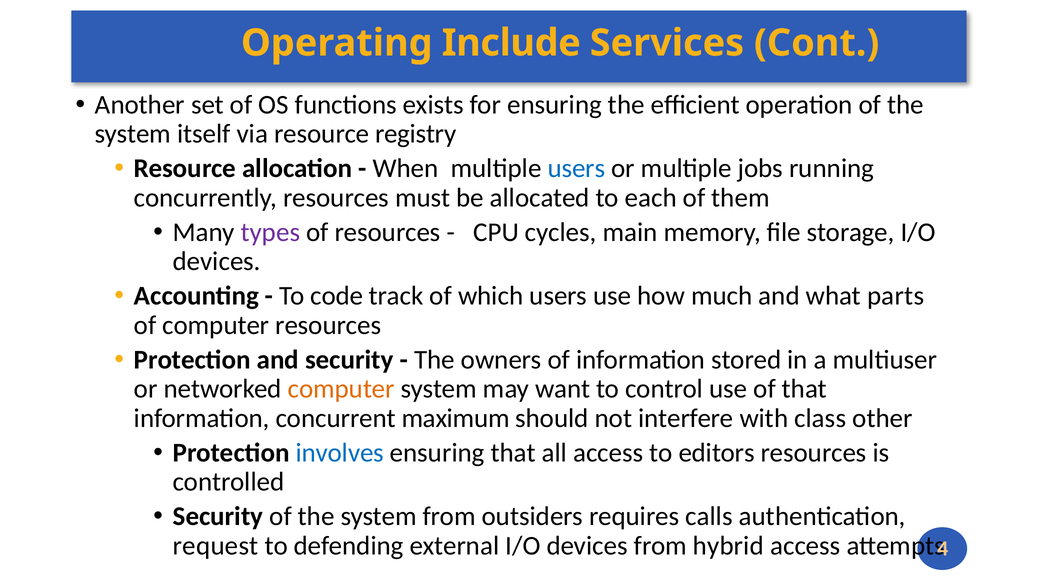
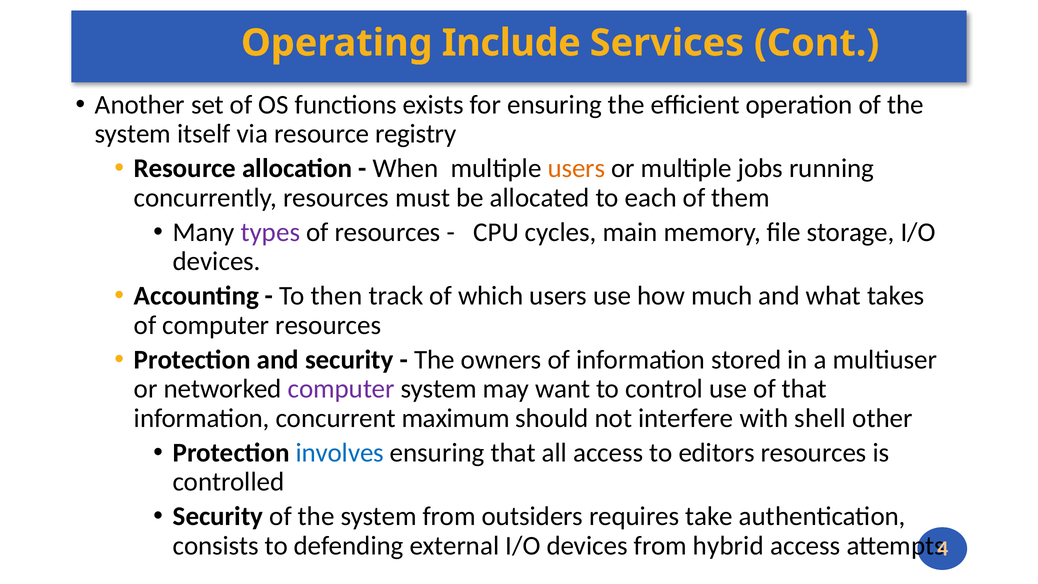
users colour: blue -> orange (576, 168)
code: code -> then (336, 296)
parts: parts -> takes (896, 296)
computer colour: orange -> purple (341, 389)
class: class -> shell (820, 418)
calls: calls -> take (709, 516)
request: request -> consists (216, 546)
